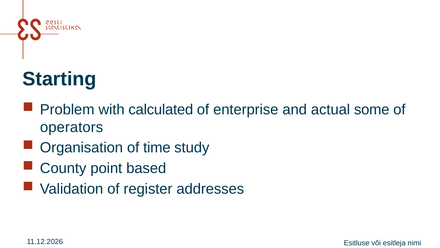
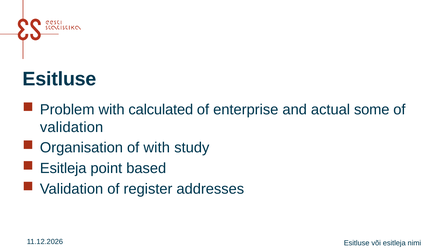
Starting: Starting -> Esitluse (59, 79)
operators: operators -> validation (72, 127)
of time: time -> with (157, 147)
County: County -> Esitleja (63, 168)
